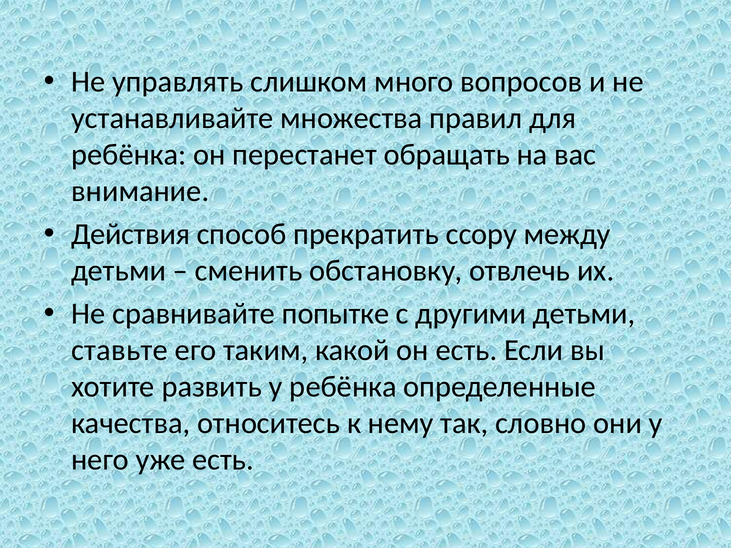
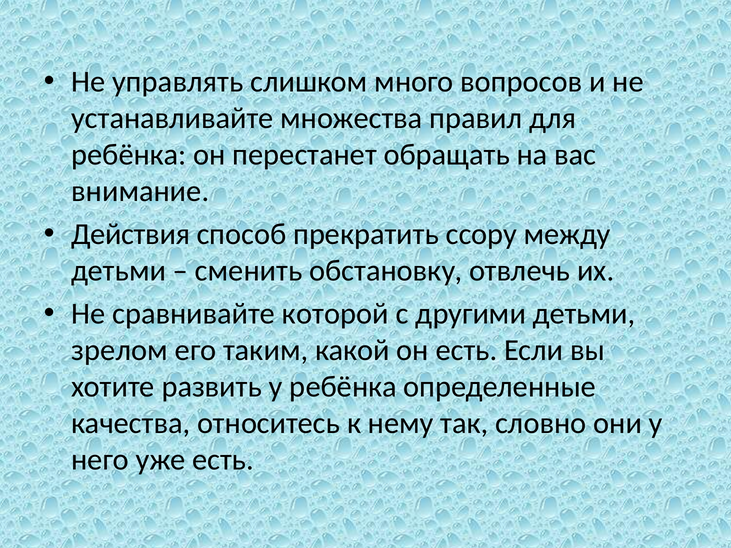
попытке: попытке -> которой (335, 314)
ставьте: ставьте -> зрелом (120, 351)
